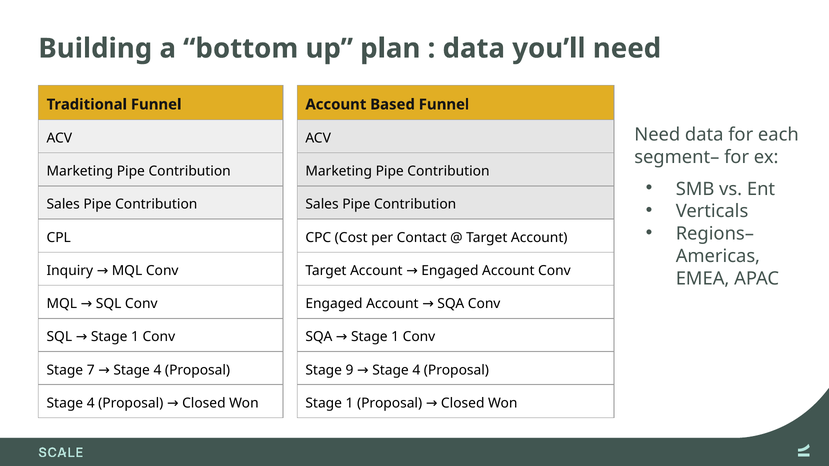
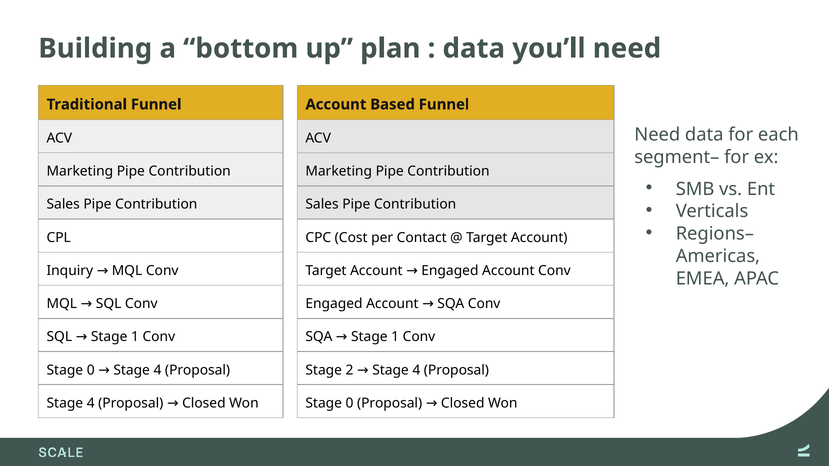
7: 7 -> 0 (91, 370)
9: 9 -> 2 (350, 370)
1: 1 -> 0 (350, 403)
